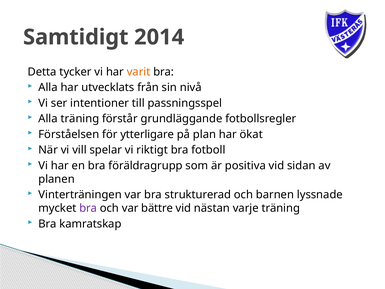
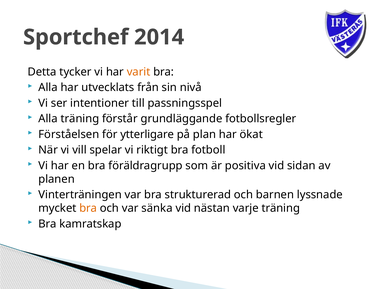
Samtidigt: Samtidigt -> Sportchef (76, 37)
bra colour: purple -> orange (88, 208)
bättre: bättre -> sänka (157, 208)
